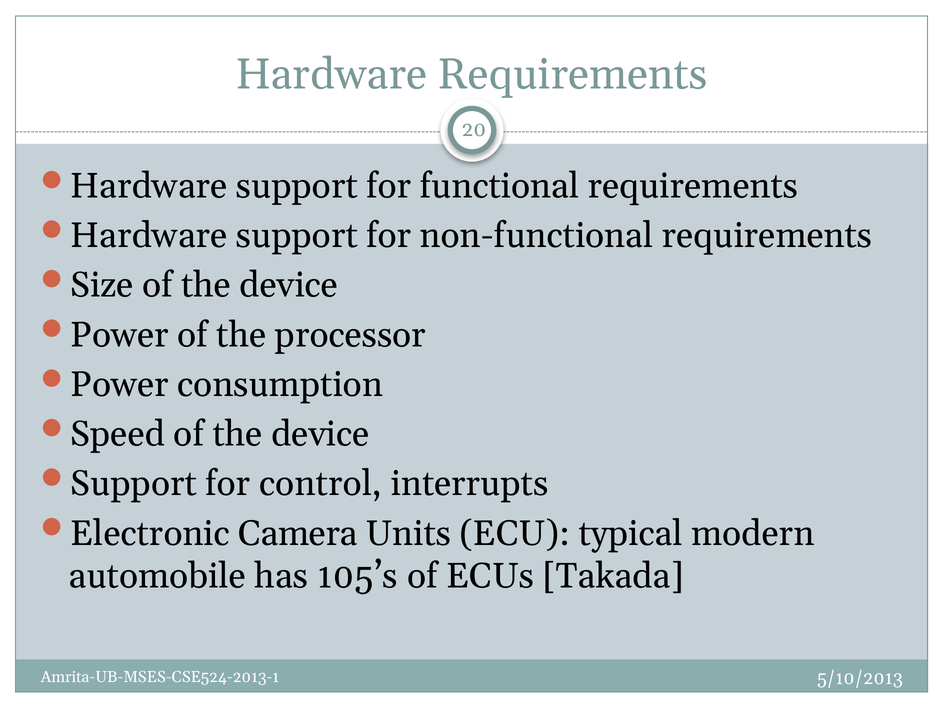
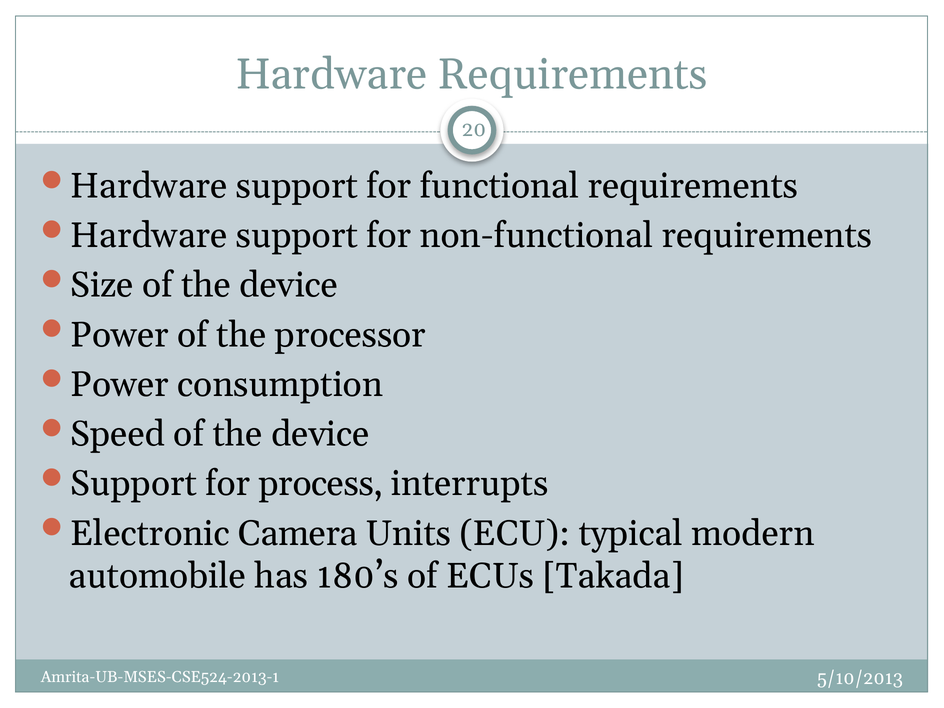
control: control -> process (321, 484)
105’s: 105’s -> 180’s (358, 576)
